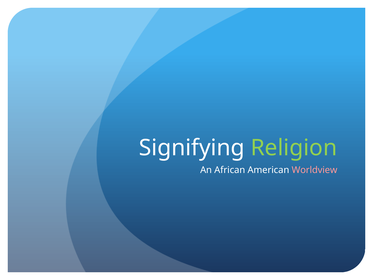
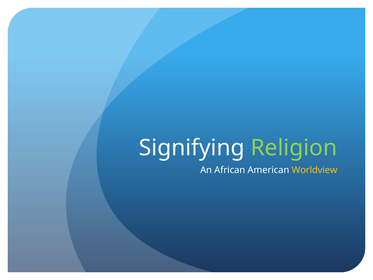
Worldview colour: pink -> yellow (314, 170)
